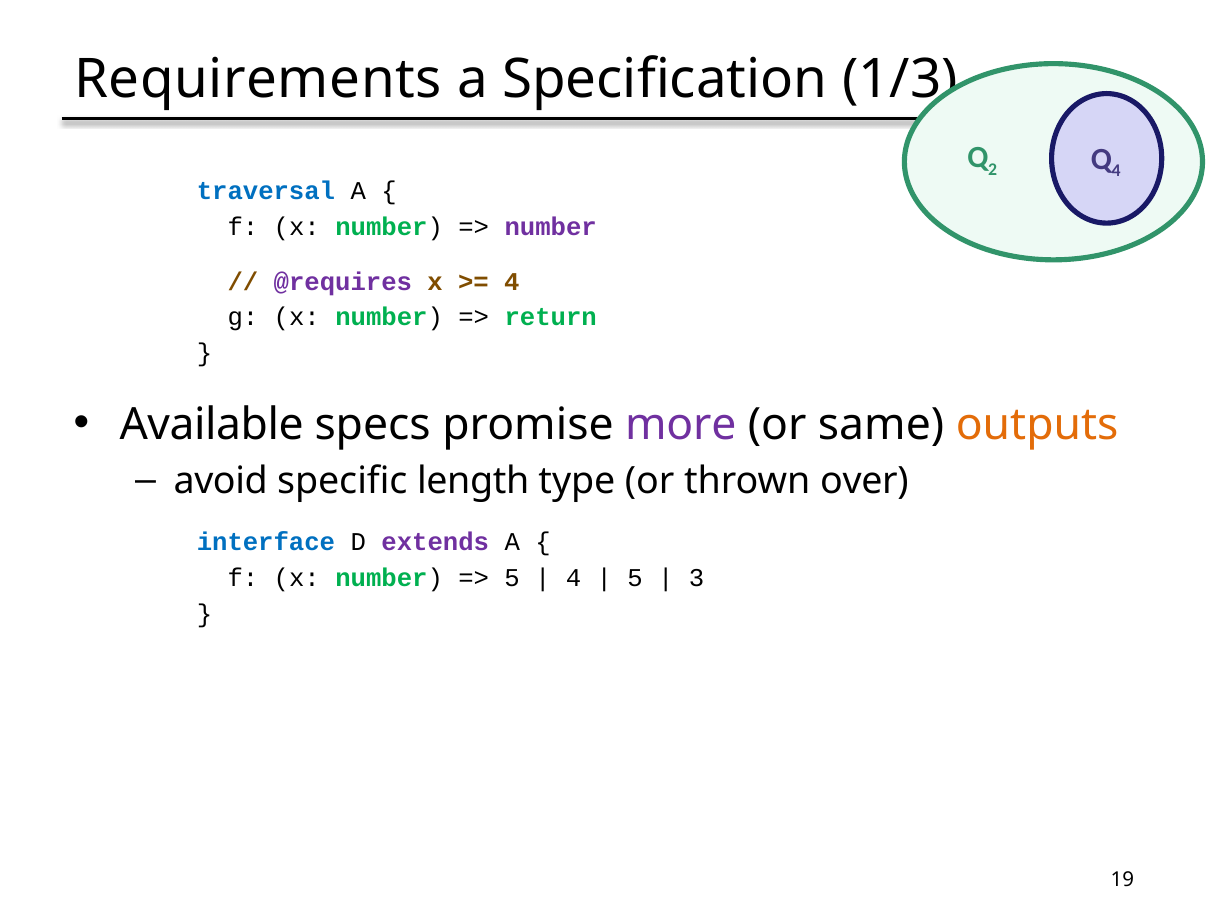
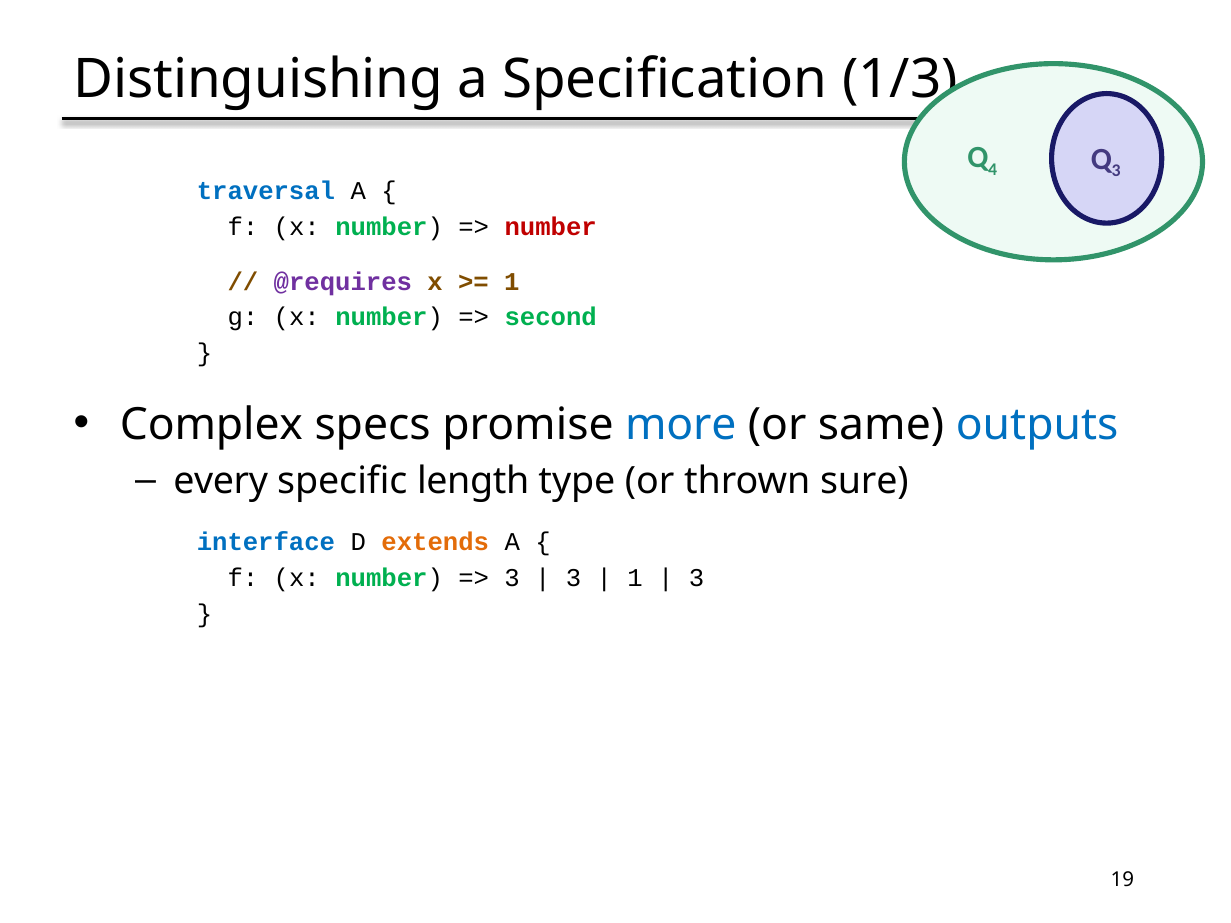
Requirements: Requirements -> Distinguishing (258, 80)
2: 2 -> 4 (993, 169)
4: 4 -> 3 (1116, 171)
number colour: purple -> red (551, 227)
4: 4 -> 1 (512, 282)
return: return -> second (551, 318)
Available: Available -> Complex (211, 425)
more colour: purple -> blue (681, 425)
outputs colour: orange -> blue (1037, 425)
avoid: avoid -> every (221, 481)
over: over -> sure (864, 481)
extends colour: purple -> orange (435, 542)
5: 5 -> 3 (512, 578)
4: 4 -> 3 (574, 578)
5: 5 -> 1 (635, 578)
